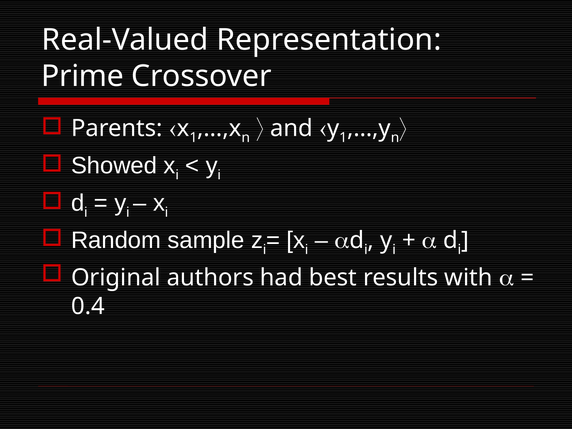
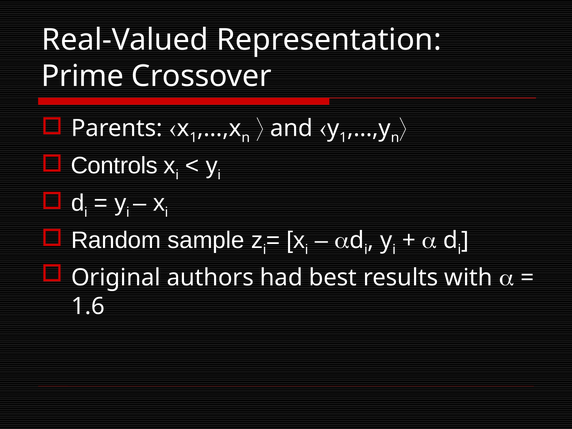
Showed: Showed -> Controls (114, 166)
0.4: 0.4 -> 1.6 (88, 306)
